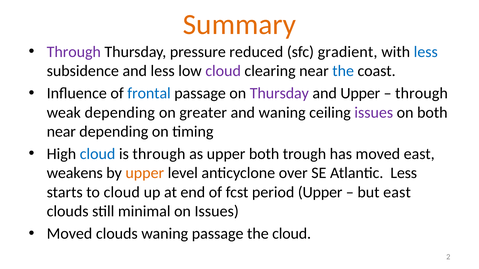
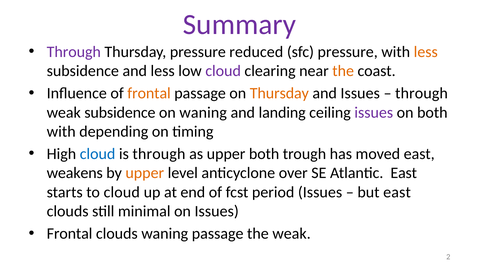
Summary colour: orange -> purple (239, 24)
sfc gradient: gradient -> pressure (348, 52)
less colour: blue -> orange (426, 52)
the colour: blue -> orange (343, 71)
frontal colour: blue -> orange (149, 94)
Thursday colour: purple -> orange (279, 94)
and Upper: Upper -> Issues (360, 94)
weak depending: depending -> subsidence (120, 113)
on greater: greater -> waning (203, 113)
and waning: waning -> landing (282, 113)
near: near -> with (61, 132)
Atlantic Less: Less -> East (404, 173)
period Upper: Upper -> Issues (320, 193)
Moved: Moved -> Frontal (70, 234)
the cloud: cloud -> weak (292, 234)
